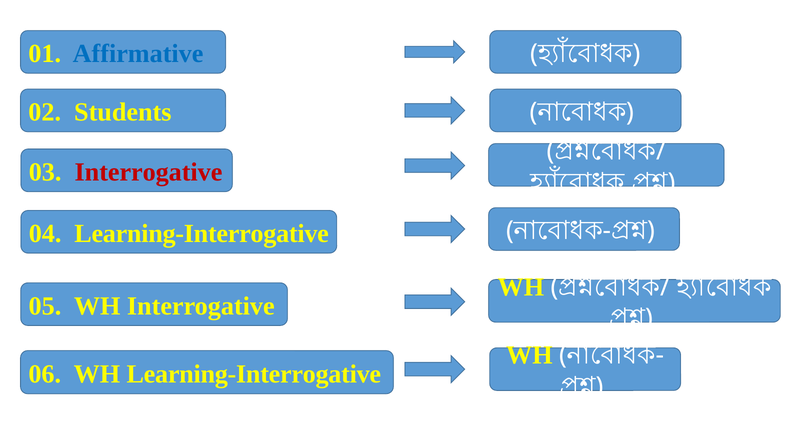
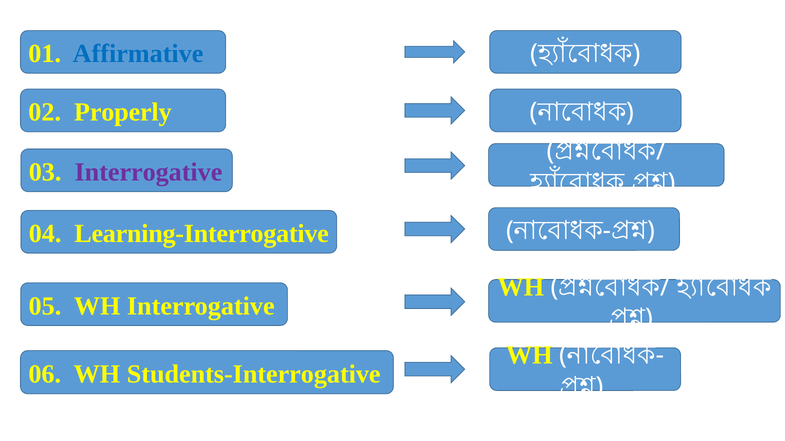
Students: Students -> Properly (123, 112)
Interrogative colour: red -> purple (148, 172)
WH Learning-Interrogative: Learning-Interrogative -> Students-Interrogative (254, 374)
